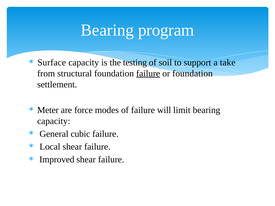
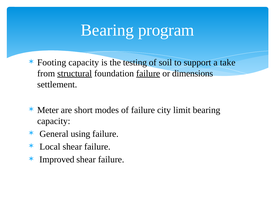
Surface: Surface -> Footing (52, 63)
structural underline: none -> present (75, 74)
or foundation: foundation -> dimensions (193, 74)
force: force -> short (83, 110)
will: will -> city (164, 110)
cubic: cubic -> using (80, 134)
